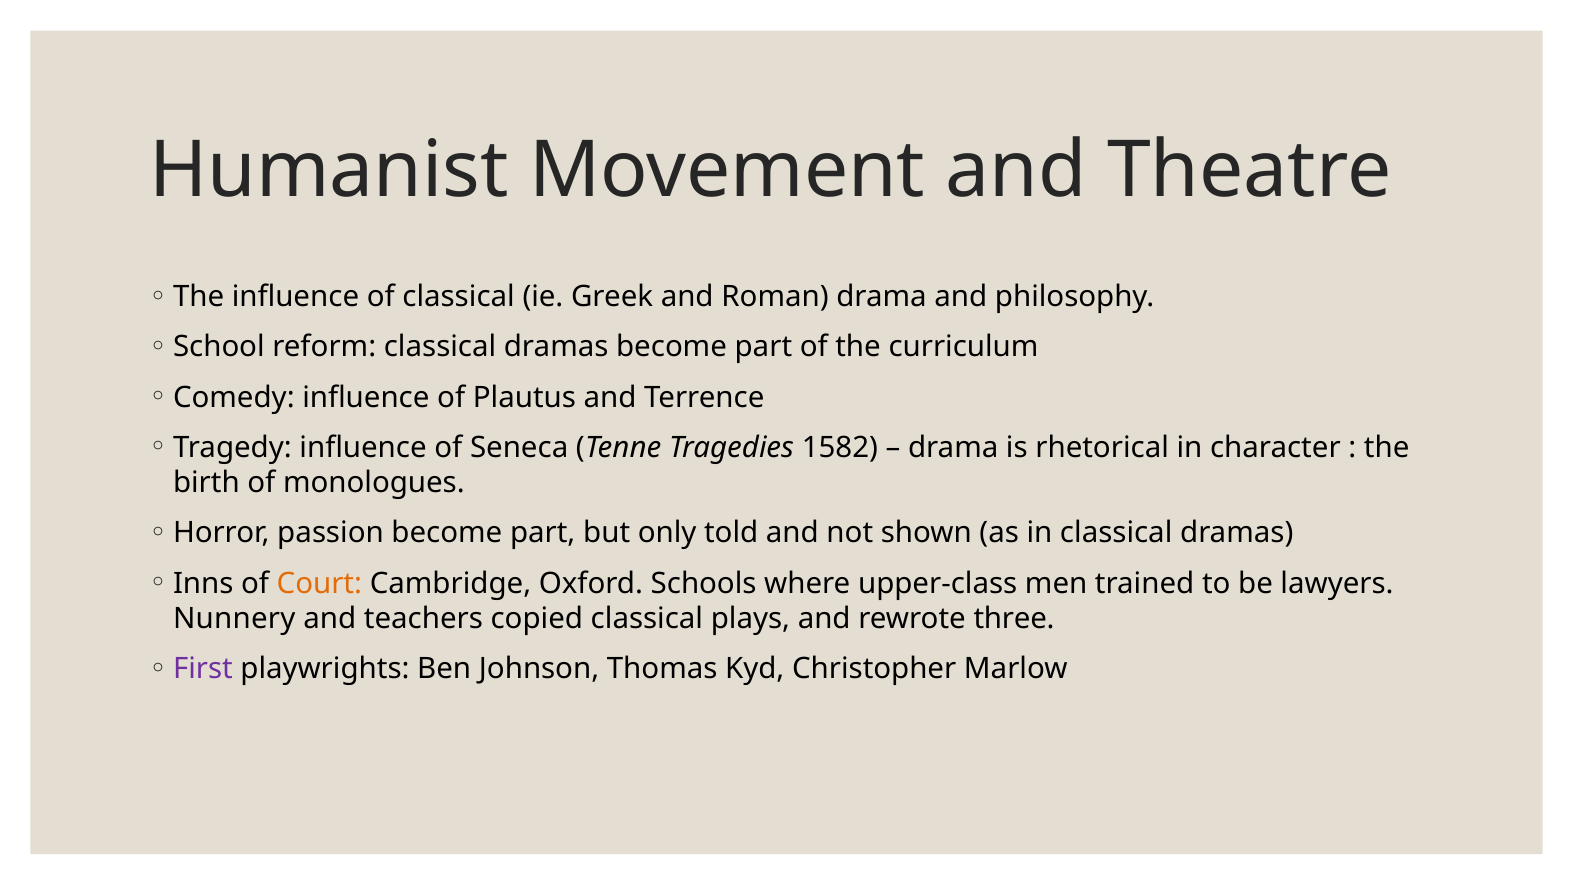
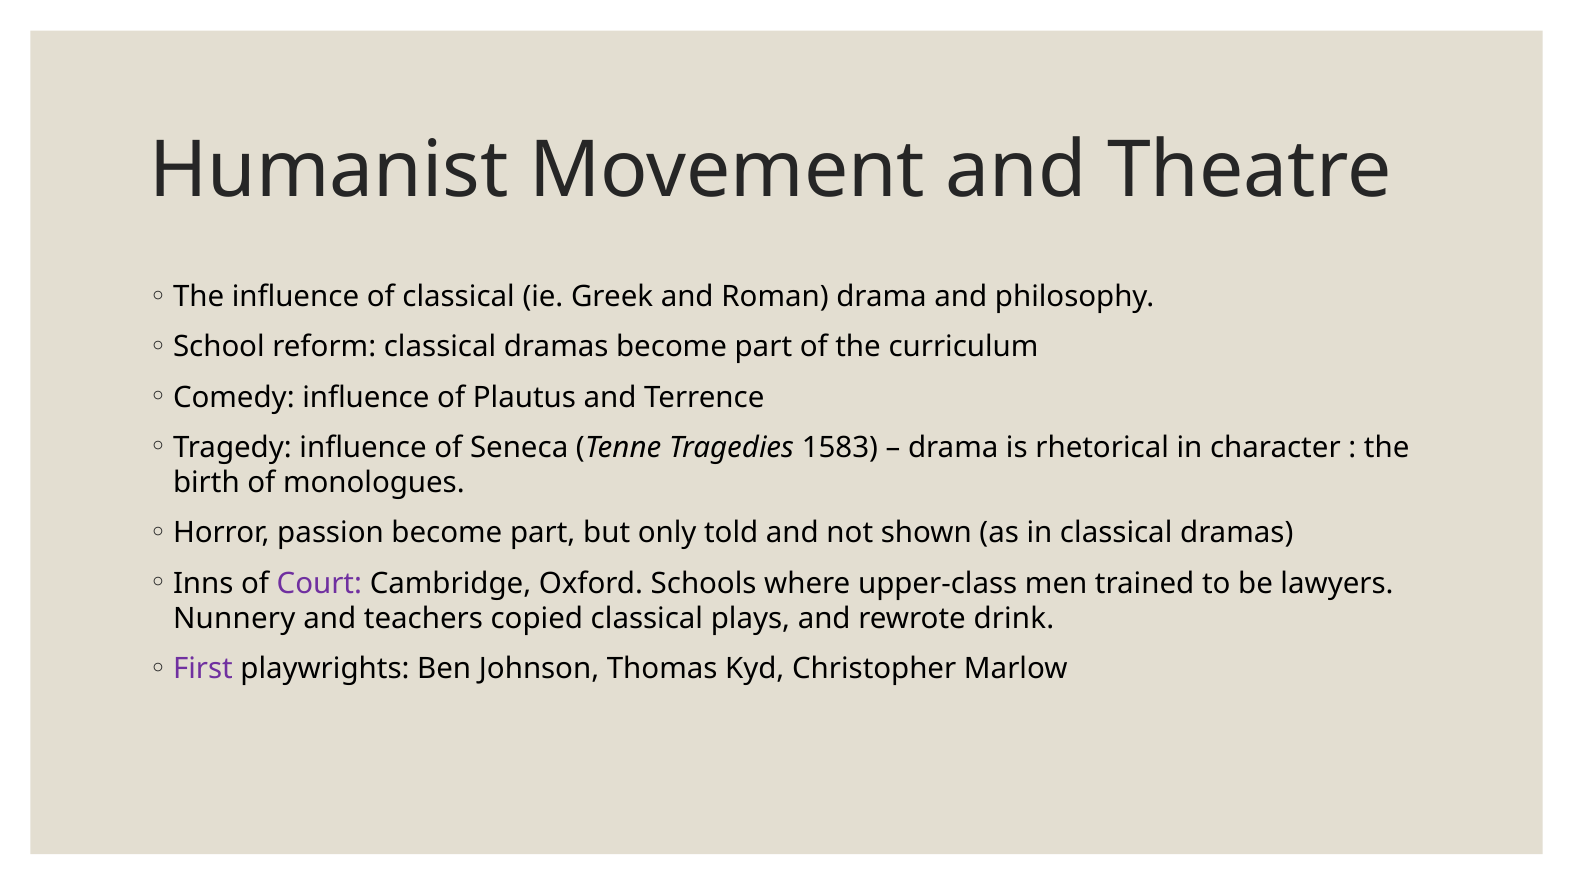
1582: 1582 -> 1583 (840, 447)
Court colour: orange -> purple (319, 583)
three: three -> drink (1014, 619)
